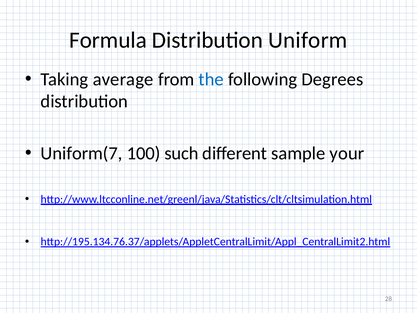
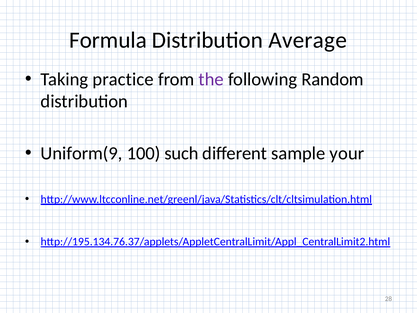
Uniform: Uniform -> Average (308, 40)
average: average -> practice (123, 79)
the colour: blue -> purple (211, 79)
Degrees: Degrees -> Random (333, 79)
Uniform(7: Uniform(7 -> Uniform(9 (82, 153)
